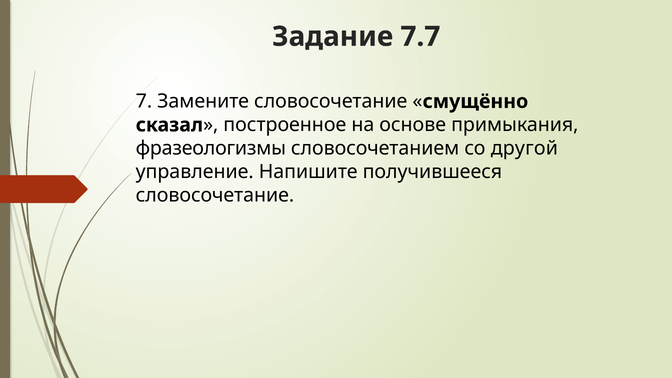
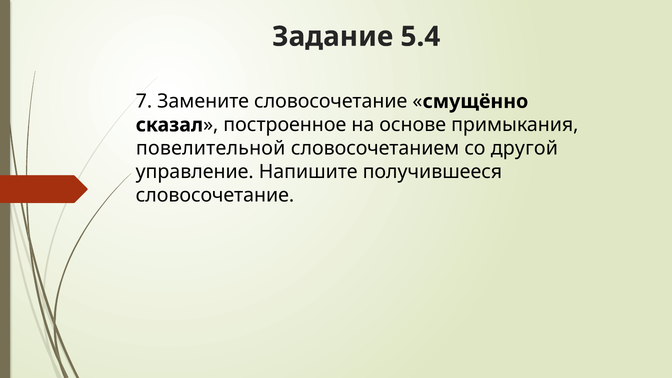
7.7: 7.7 -> 5.4 (420, 37)
фразеологизмы: фразеологизмы -> повелительной (211, 148)
